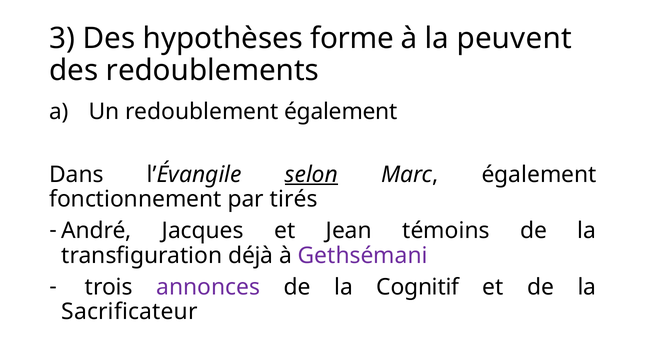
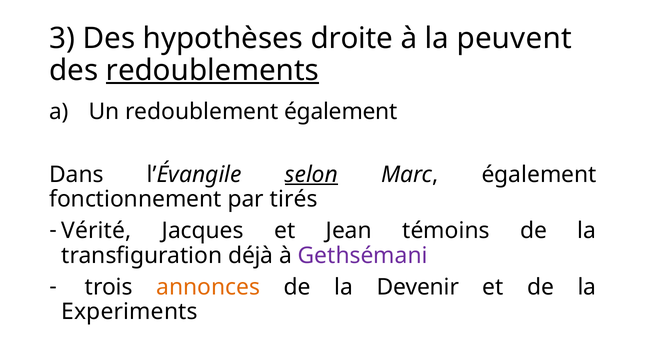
forme: forme -> droite (352, 38)
redoublements underline: none -> present (212, 70)
André: André -> Vérité (96, 230)
annonces colour: purple -> orange (208, 287)
Cognitif: Cognitif -> Devenir (418, 287)
Sacrificateur: Sacrificateur -> Experiments (130, 311)
